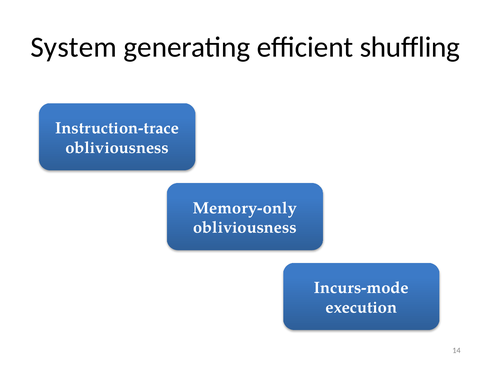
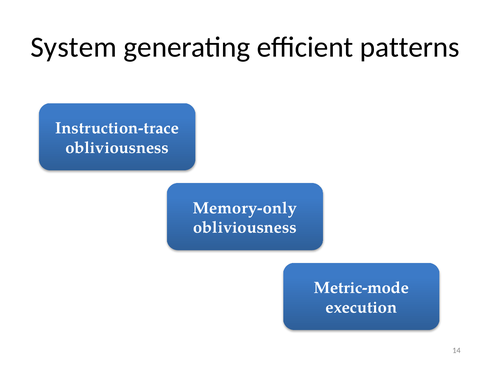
shuffling: shuffling -> patterns (410, 47)
Incurs-mode: Incurs-mode -> Metric-mode (361, 288)
